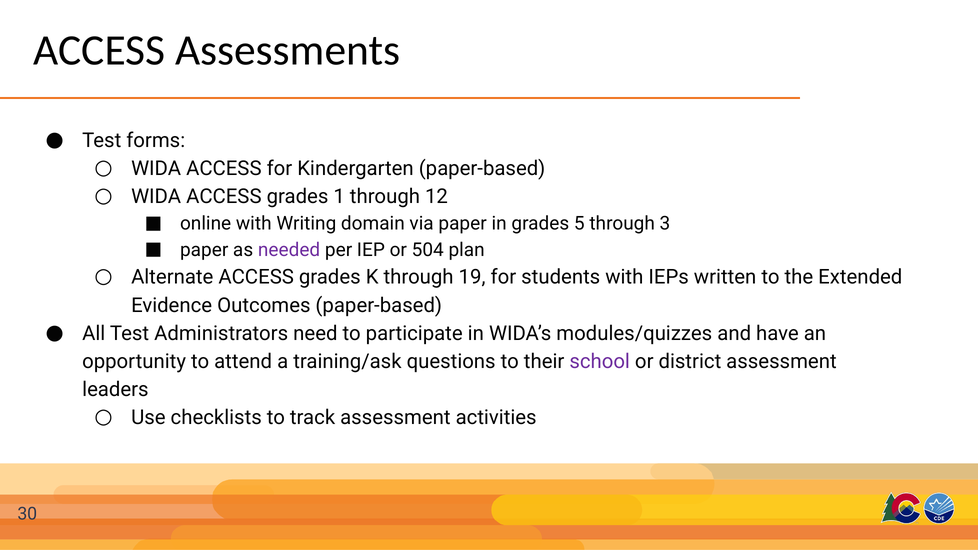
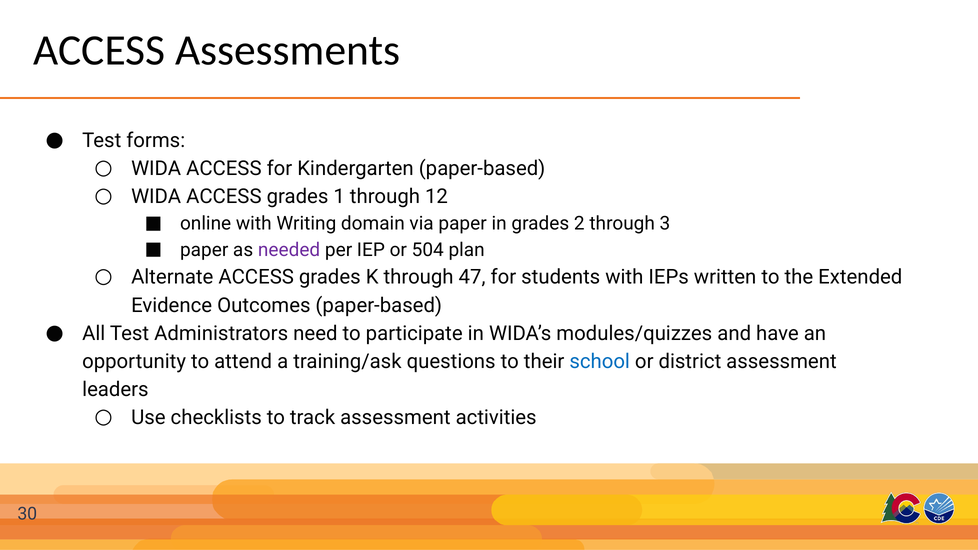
5: 5 -> 2 (579, 224)
19: 19 -> 47 (472, 277)
school colour: purple -> blue (600, 362)
